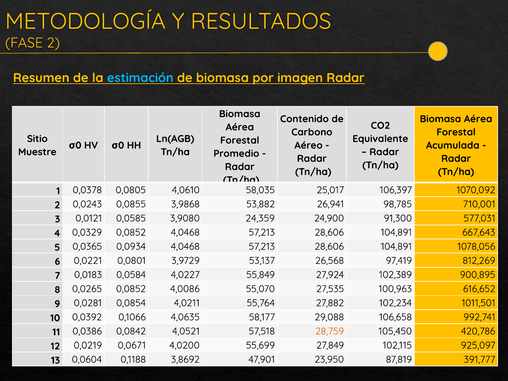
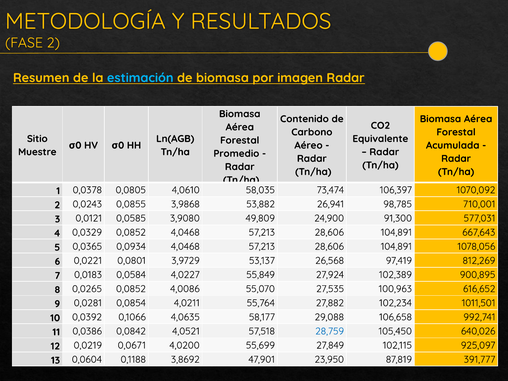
25,017: 25,017 -> 73,474 (330, 190)
24,359: 24,359 -> 49,809 (260, 218)
28,759 colour: orange -> blue (330, 331)
420,786: 420,786 -> 640,026 (478, 331)
